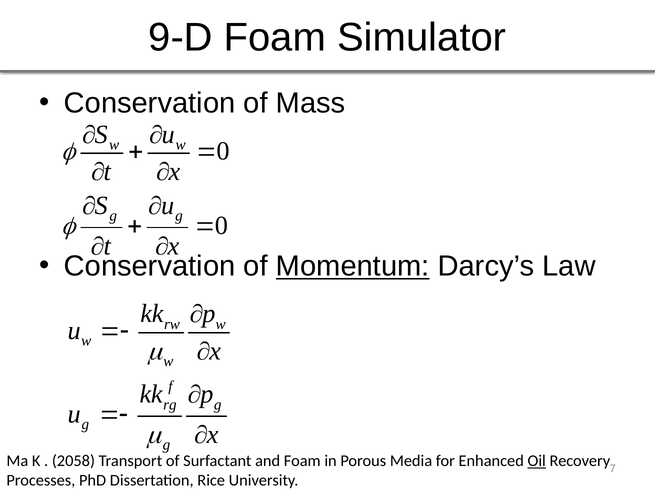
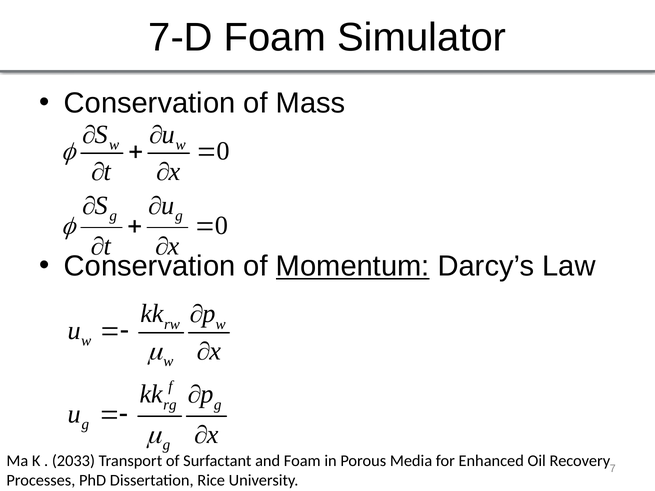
9-D: 9-D -> 7-D (181, 38)
2058: 2058 -> 2033 (73, 461)
Oil underline: present -> none (537, 461)
